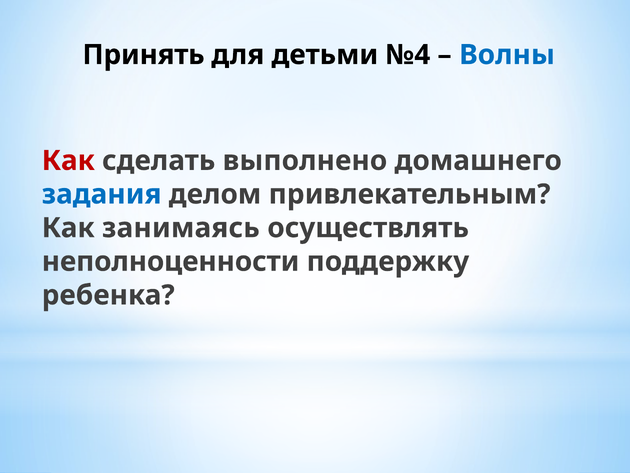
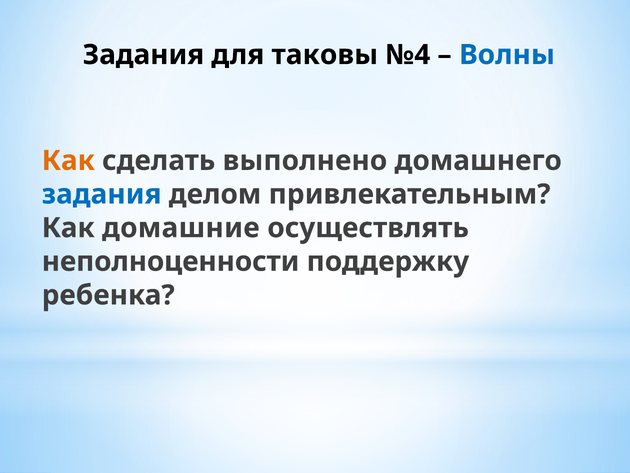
Принять: Принять -> Задания (143, 55)
детьми: детьми -> таковы (325, 55)
Как colour: red -> orange (68, 160)
занимаясь: занимаясь -> домашние (181, 228)
